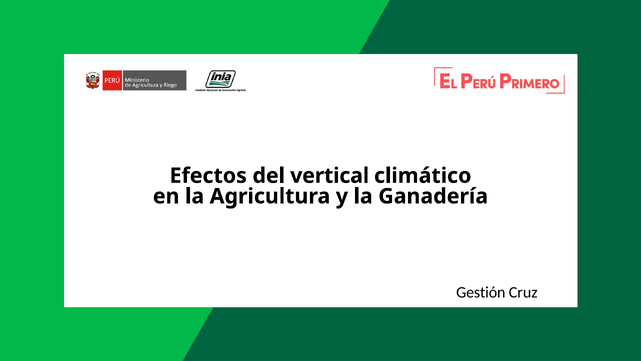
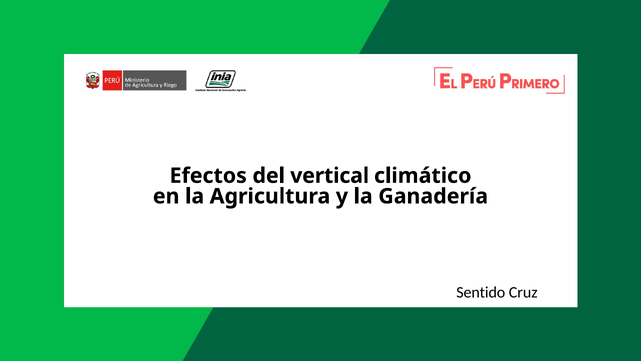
Gestión: Gestión -> Sentido (481, 292)
